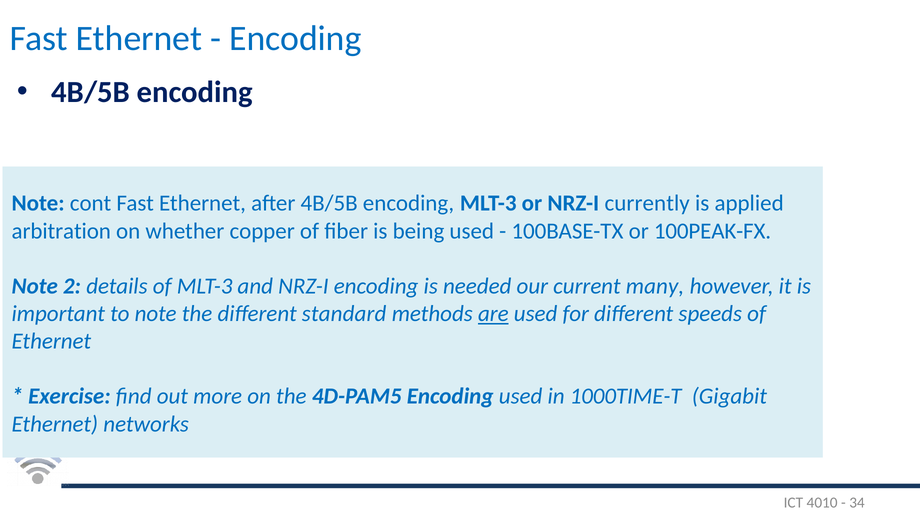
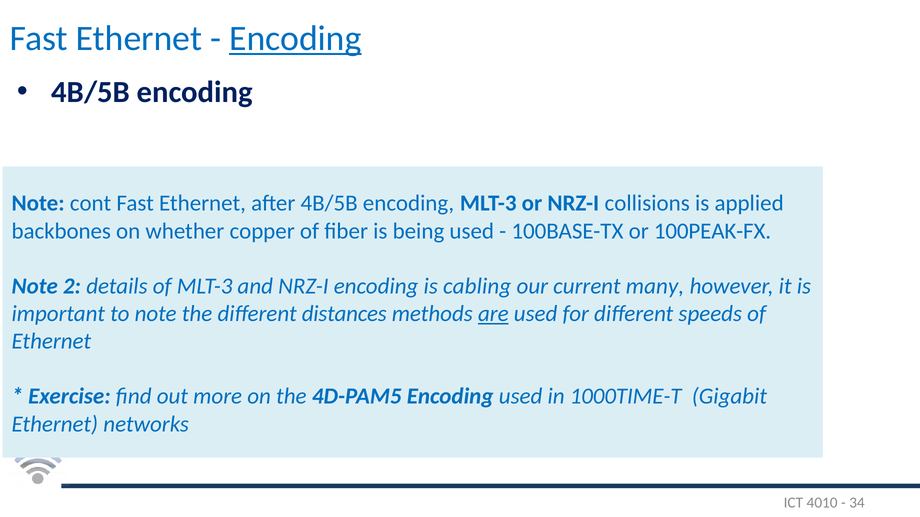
Encoding underline: none -> present (295, 39)
currently: currently -> collisions (647, 204)
arbitration: arbitration -> backbones (61, 231)
needed: needed -> cabling (477, 286)
standard: standard -> distances (344, 314)
